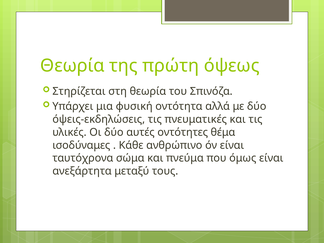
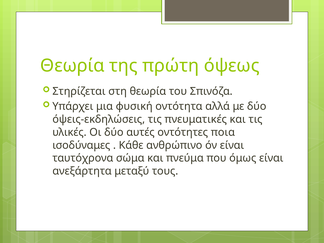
θέμα: θέμα -> ποια (223, 132)
